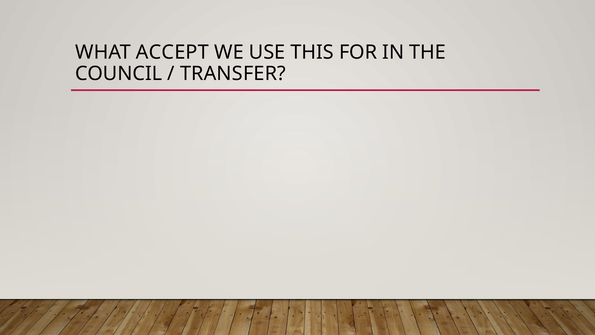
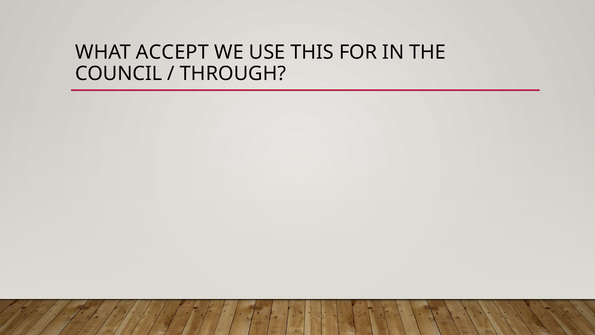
TRANSFER: TRANSFER -> THROUGH (233, 74)
